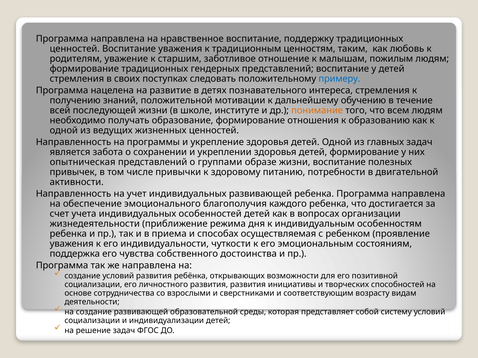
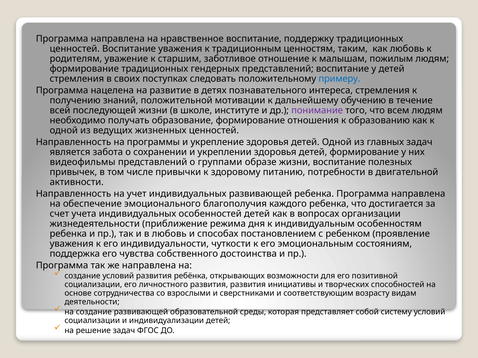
понимание colour: orange -> purple (317, 111)
опытническая: опытническая -> видеофильмы (83, 162)
в приема: приема -> любовь (169, 234)
осуществляемая: осуществляемая -> постановлением (278, 234)
